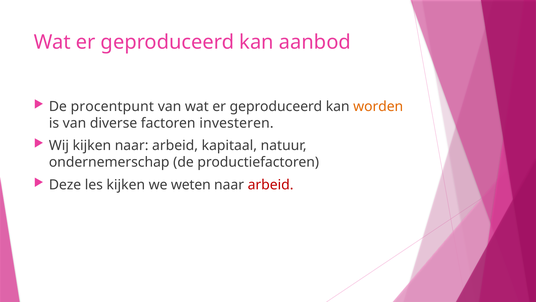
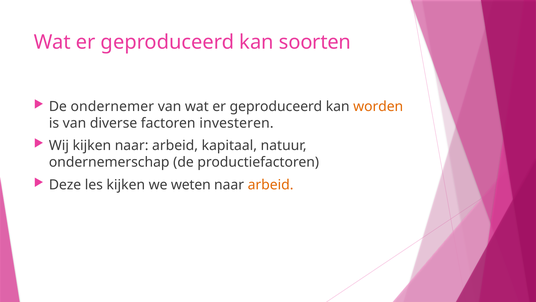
aanbod: aanbod -> soorten (315, 42)
procentpunt: procentpunt -> ondernemer (112, 106)
arbeid colour: red -> orange (271, 184)
